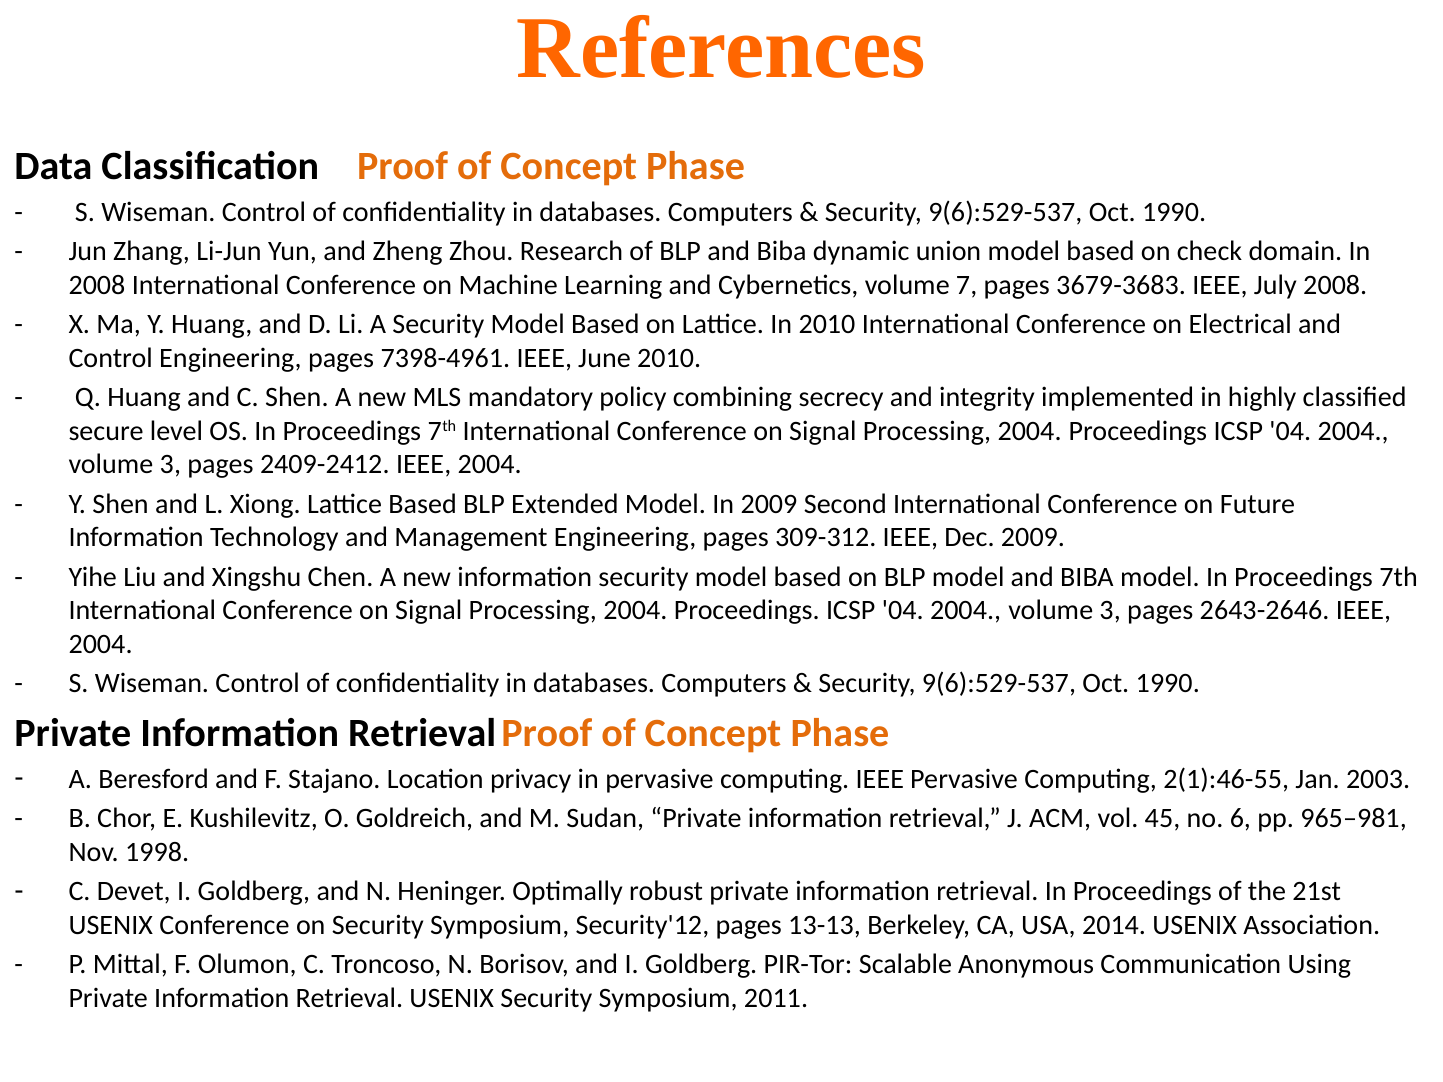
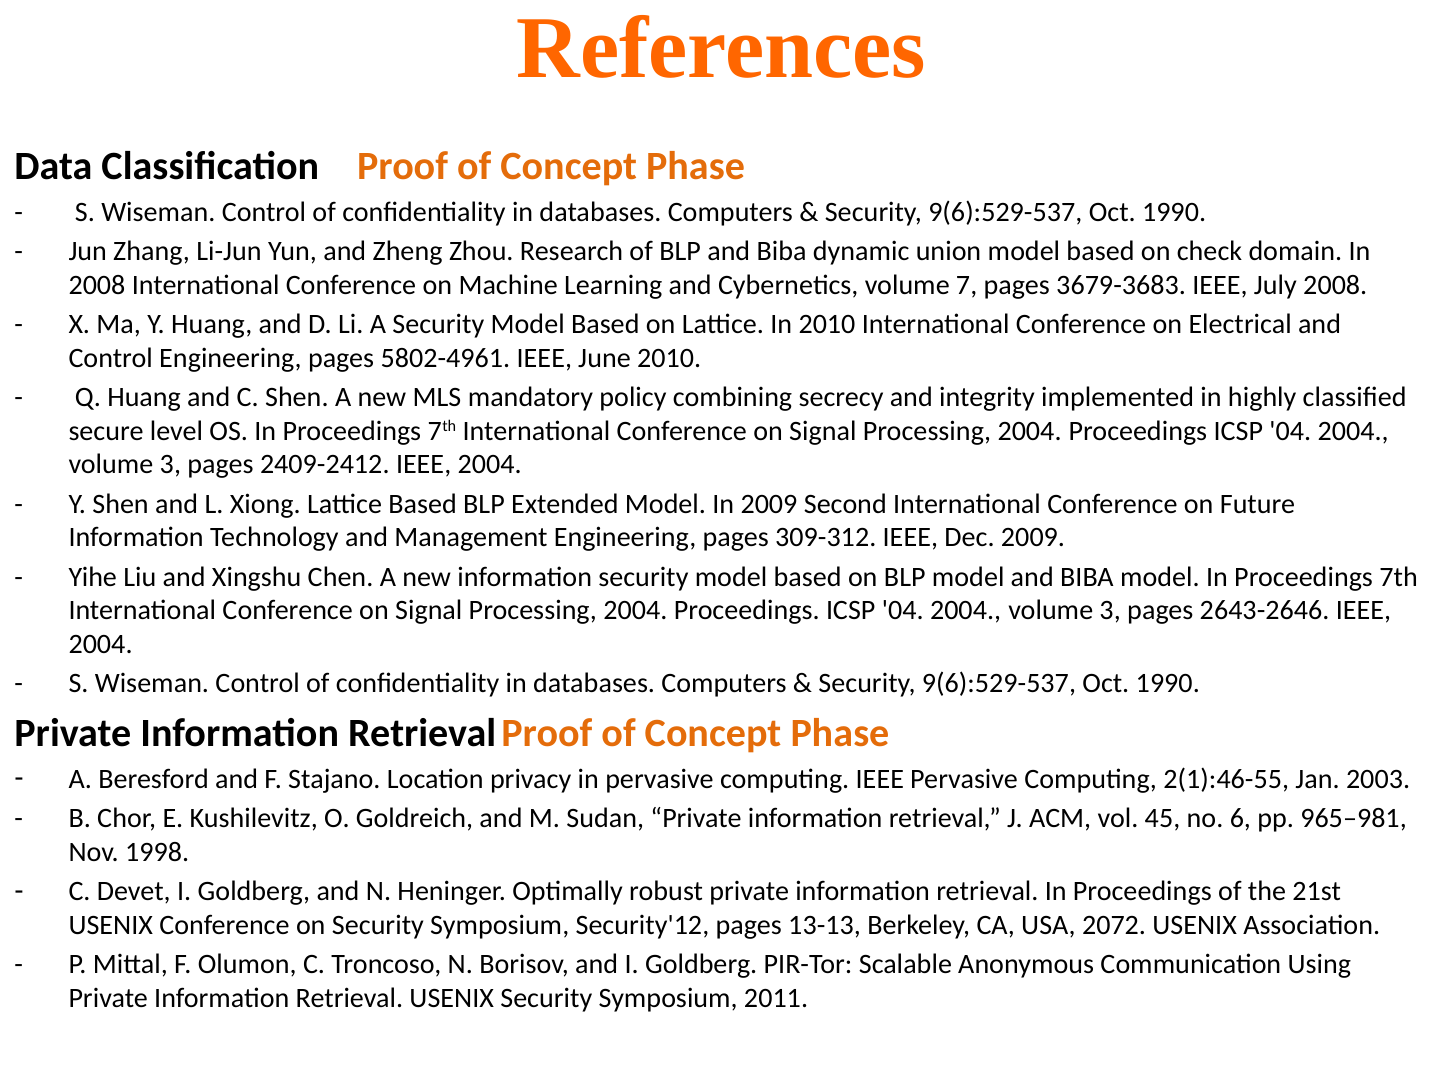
7398-4961: 7398-4961 -> 5802-4961 (445, 358)
2014: 2014 -> 2072 (1114, 925)
